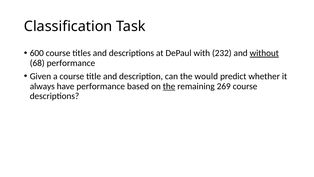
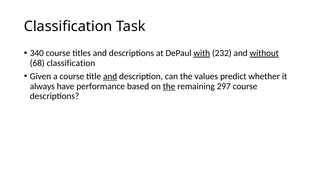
600: 600 -> 340 (37, 53)
with underline: none -> present (202, 53)
68 performance: performance -> classification (71, 63)
and underline: none -> present (110, 76)
would: would -> values (206, 76)
269: 269 -> 297 (224, 86)
